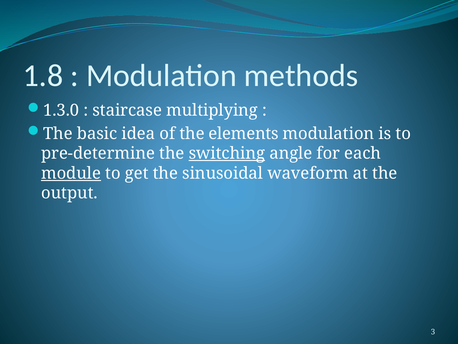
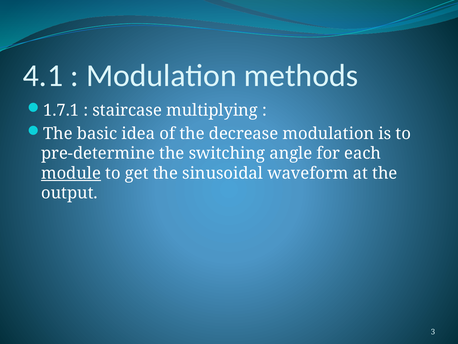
1.8: 1.8 -> 4.1 (43, 76)
1.3.0: 1.3.0 -> 1.7.1 (61, 110)
elements: elements -> decrease (244, 133)
switching underline: present -> none (227, 153)
